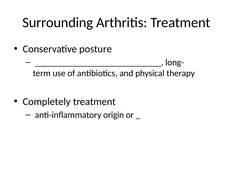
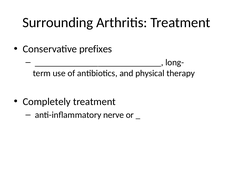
posture: posture -> prefixes (96, 49)
origin: origin -> nerve (114, 115)
